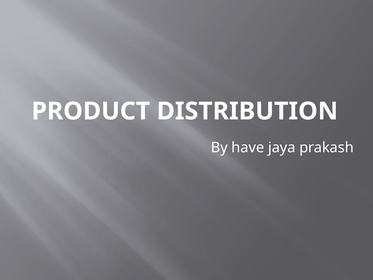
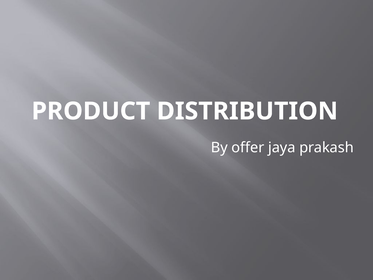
have: have -> offer (248, 147)
